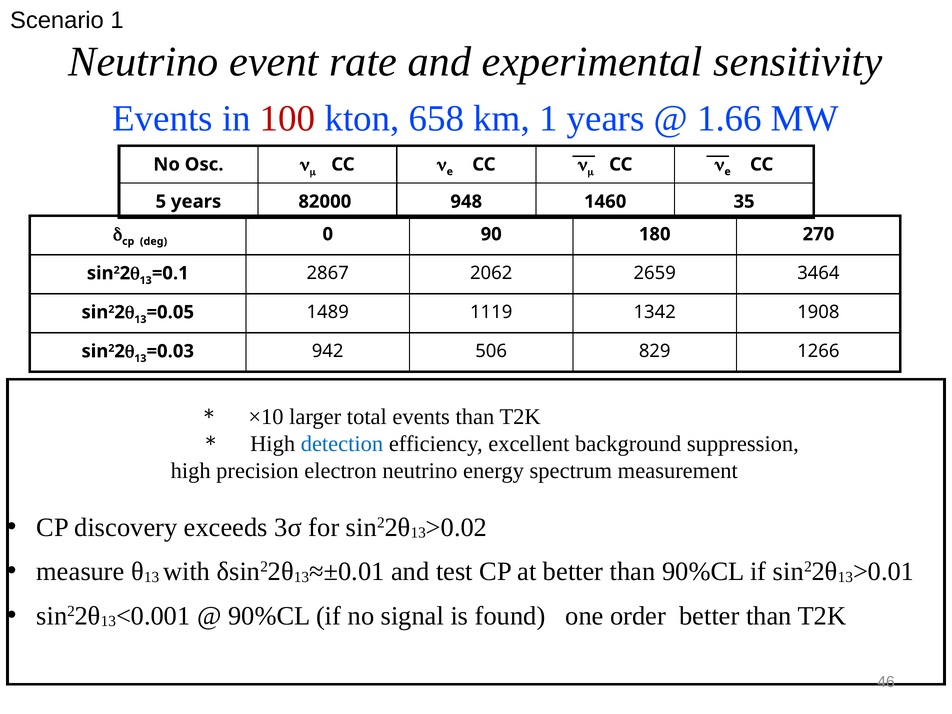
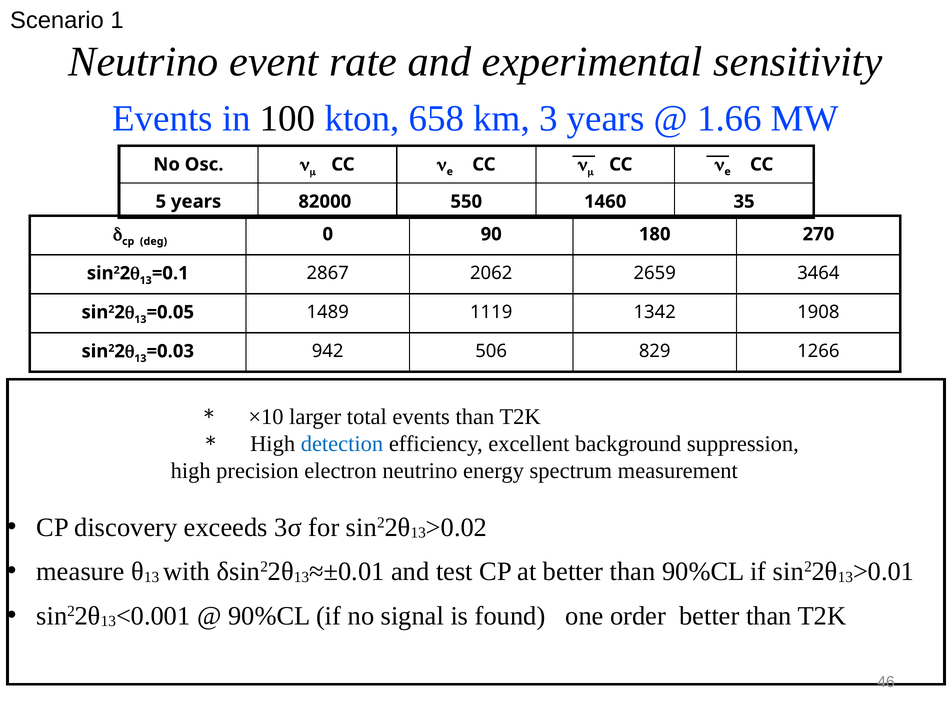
100 colour: red -> black (288, 119)
km 1: 1 -> 3 (548, 119)
948: 948 -> 550 (466, 202)
